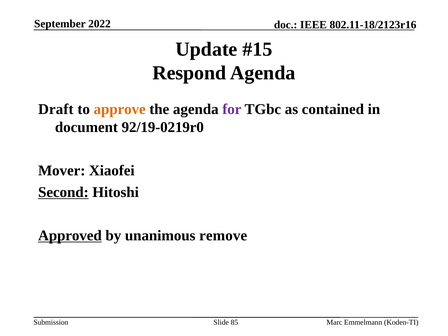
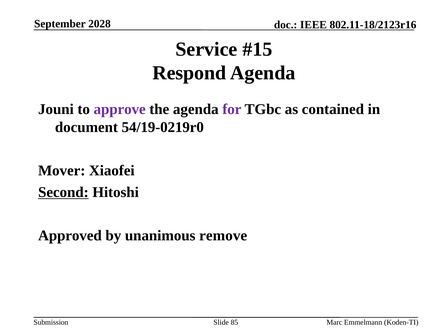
2022: 2022 -> 2028 (99, 24)
Update: Update -> Service (206, 49)
Draft: Draft -> Jouni (56, 109)
approve colour: orange -> purple (120, 109)
92/19-0219r0: 92/19-0219r0 -> 54/19-0219r0 (163, 127)
Approved underline: present -> none (70, 236)
